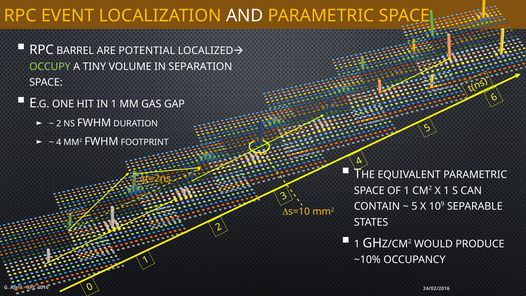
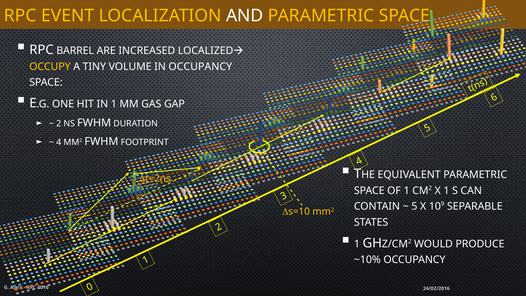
POTENTIAL: POTENTIAL -> INCREASED (147, 51)
OCCUPY colour: light green -> yellow (50, 67)
IN SEPARATION: SEPARATION -> OCCUPANCY (200, 67)
